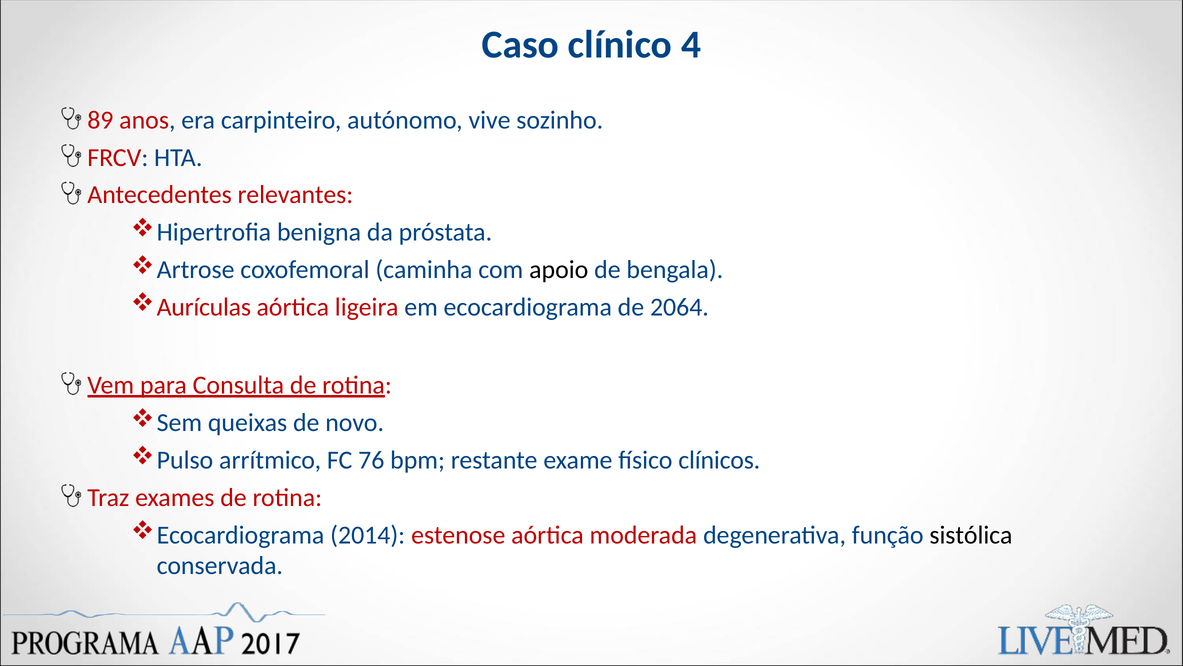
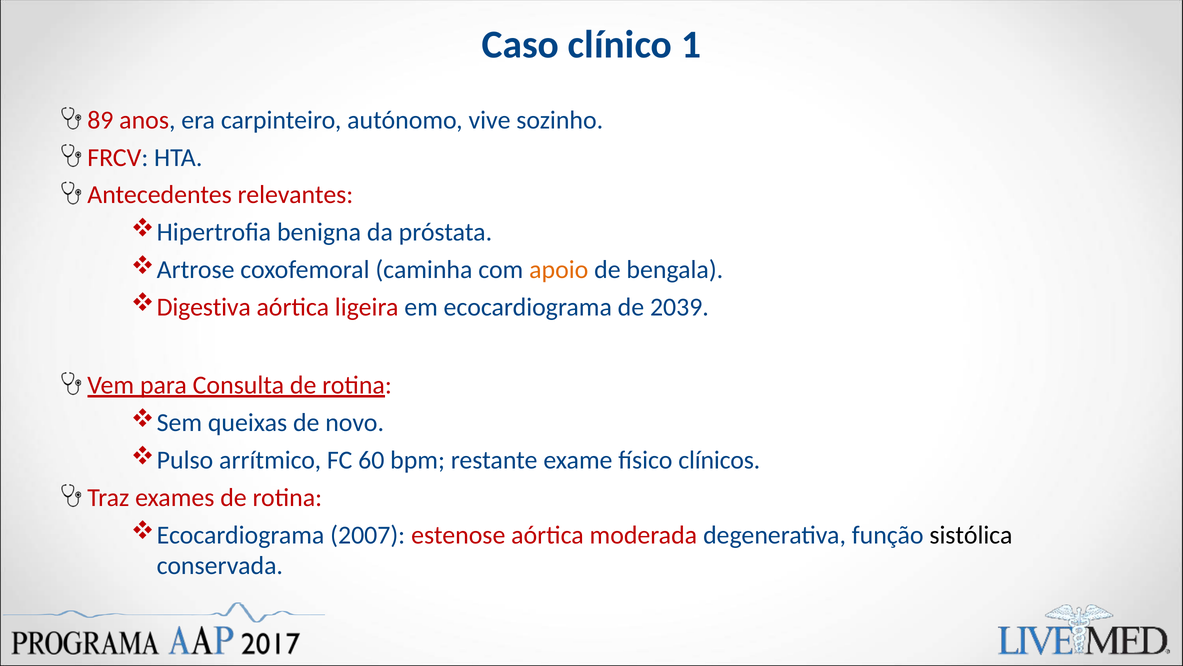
4: 4 -> 1 (691, 45)
apoio colour: black -> orange (559, 270)
Aurículas: Aurículas -> Digestiva (204, 307)
2064: 2064 -> 2039 (679, 307)
76: 76 -> 60 (371, 460)
2014: 2014 -> 2007 (368, 535)
